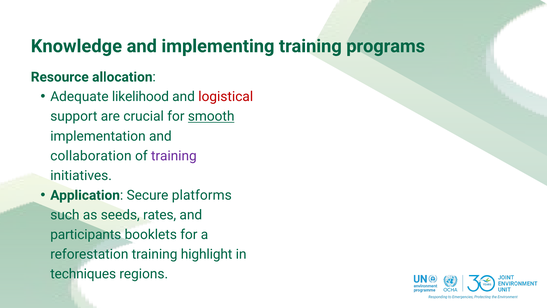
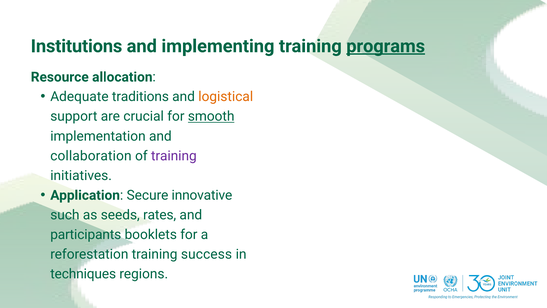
Knowledge: Knowledge -> Institutions (77, 46)
programs underline: none -> present (386, 46)
likelihood: likelihood -> traditions (140, 97)
logistical colour: red -> orange (226, 97)
platforms: platforms -> innovative (202, 195)
highlight: highlight -> success (206, 254)
